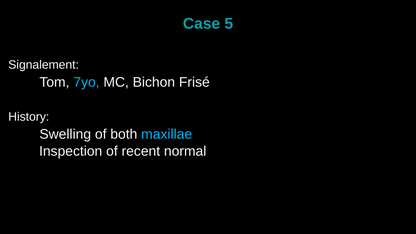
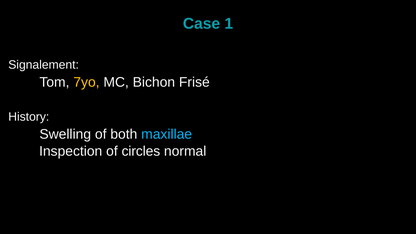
5: 5 -> 1 (229, 24)
7yo colour: light blue -> yellow (86, 82)
recent: recent -> circles (141, 151)
